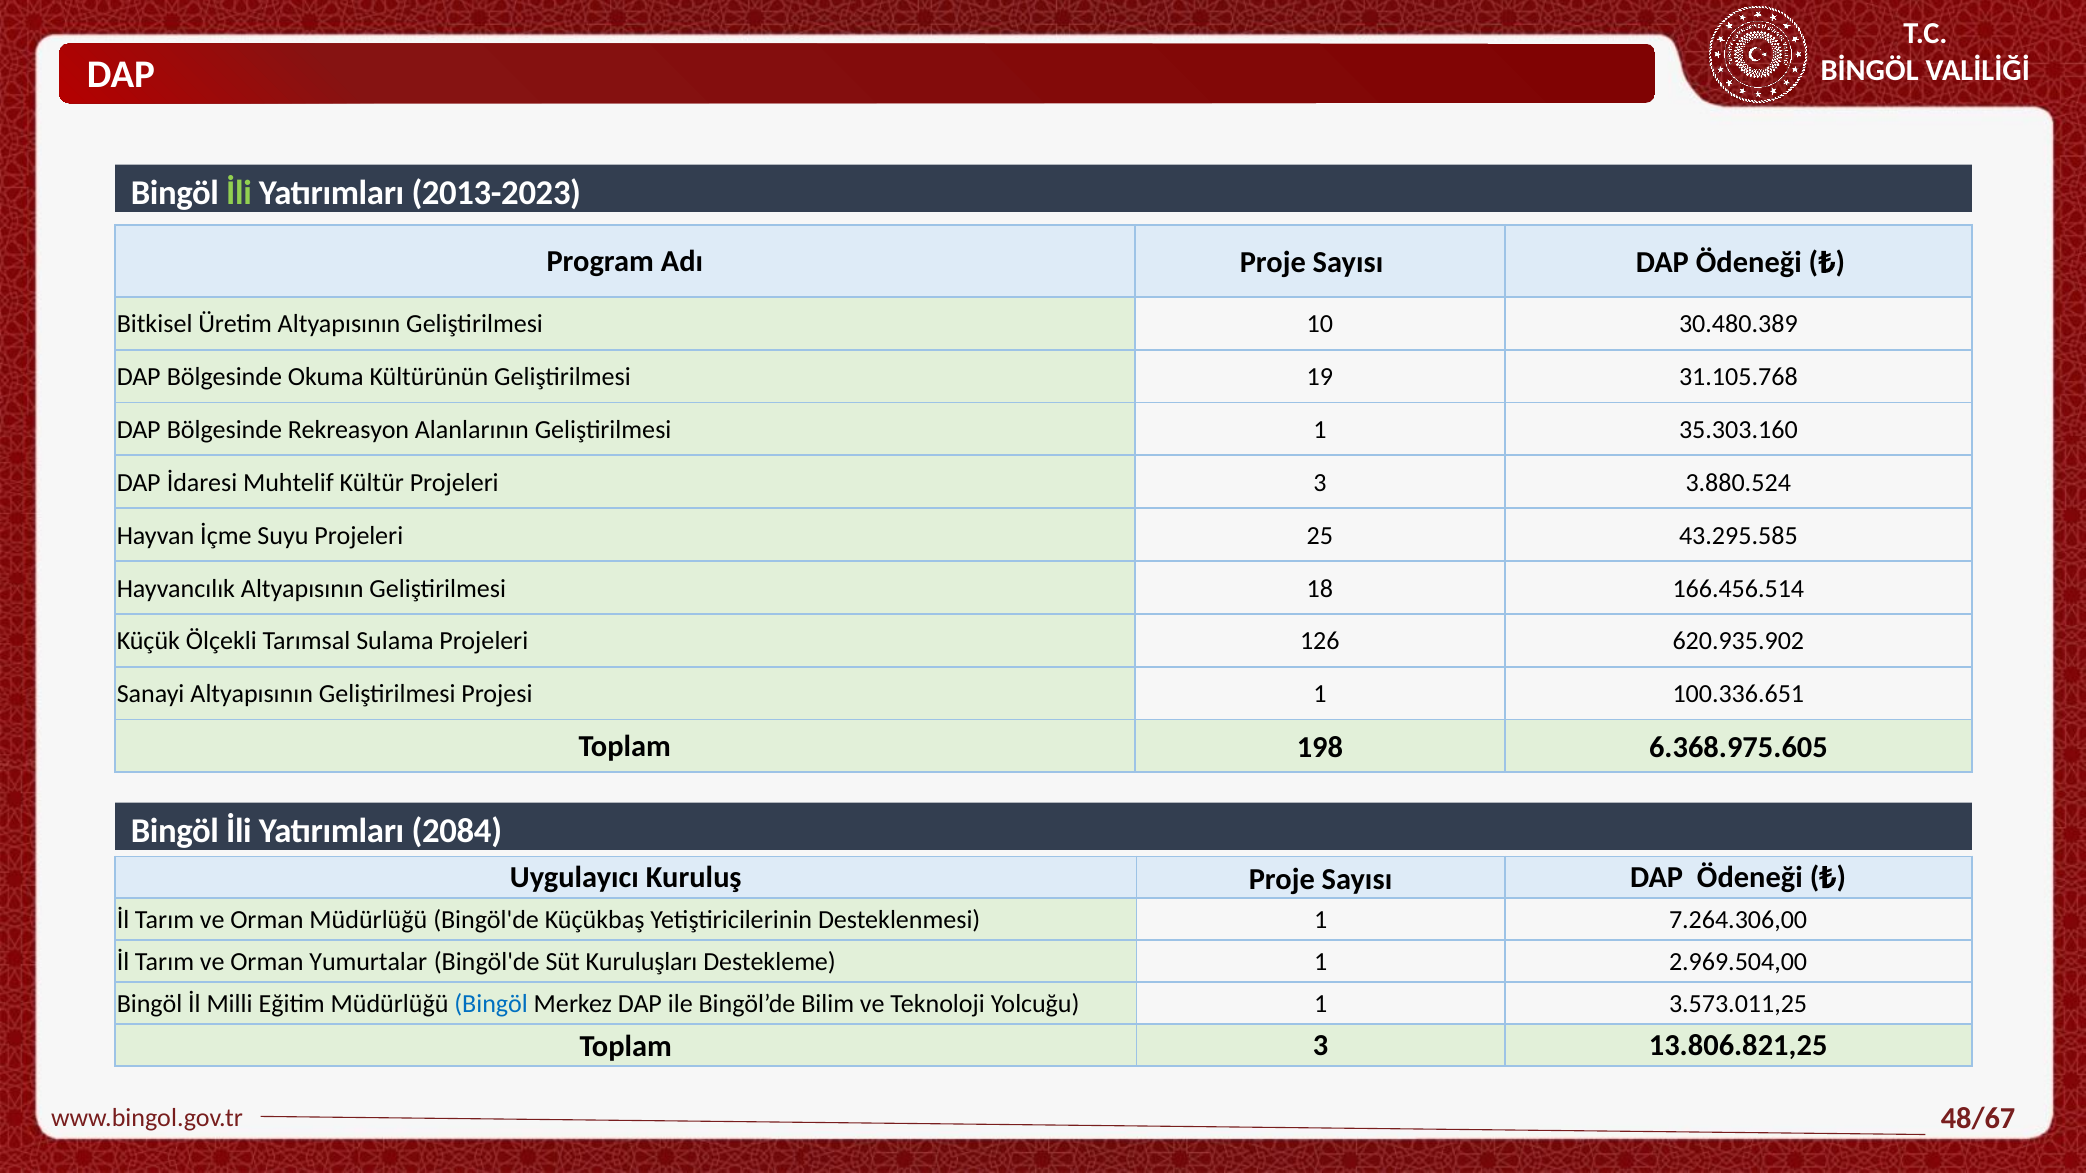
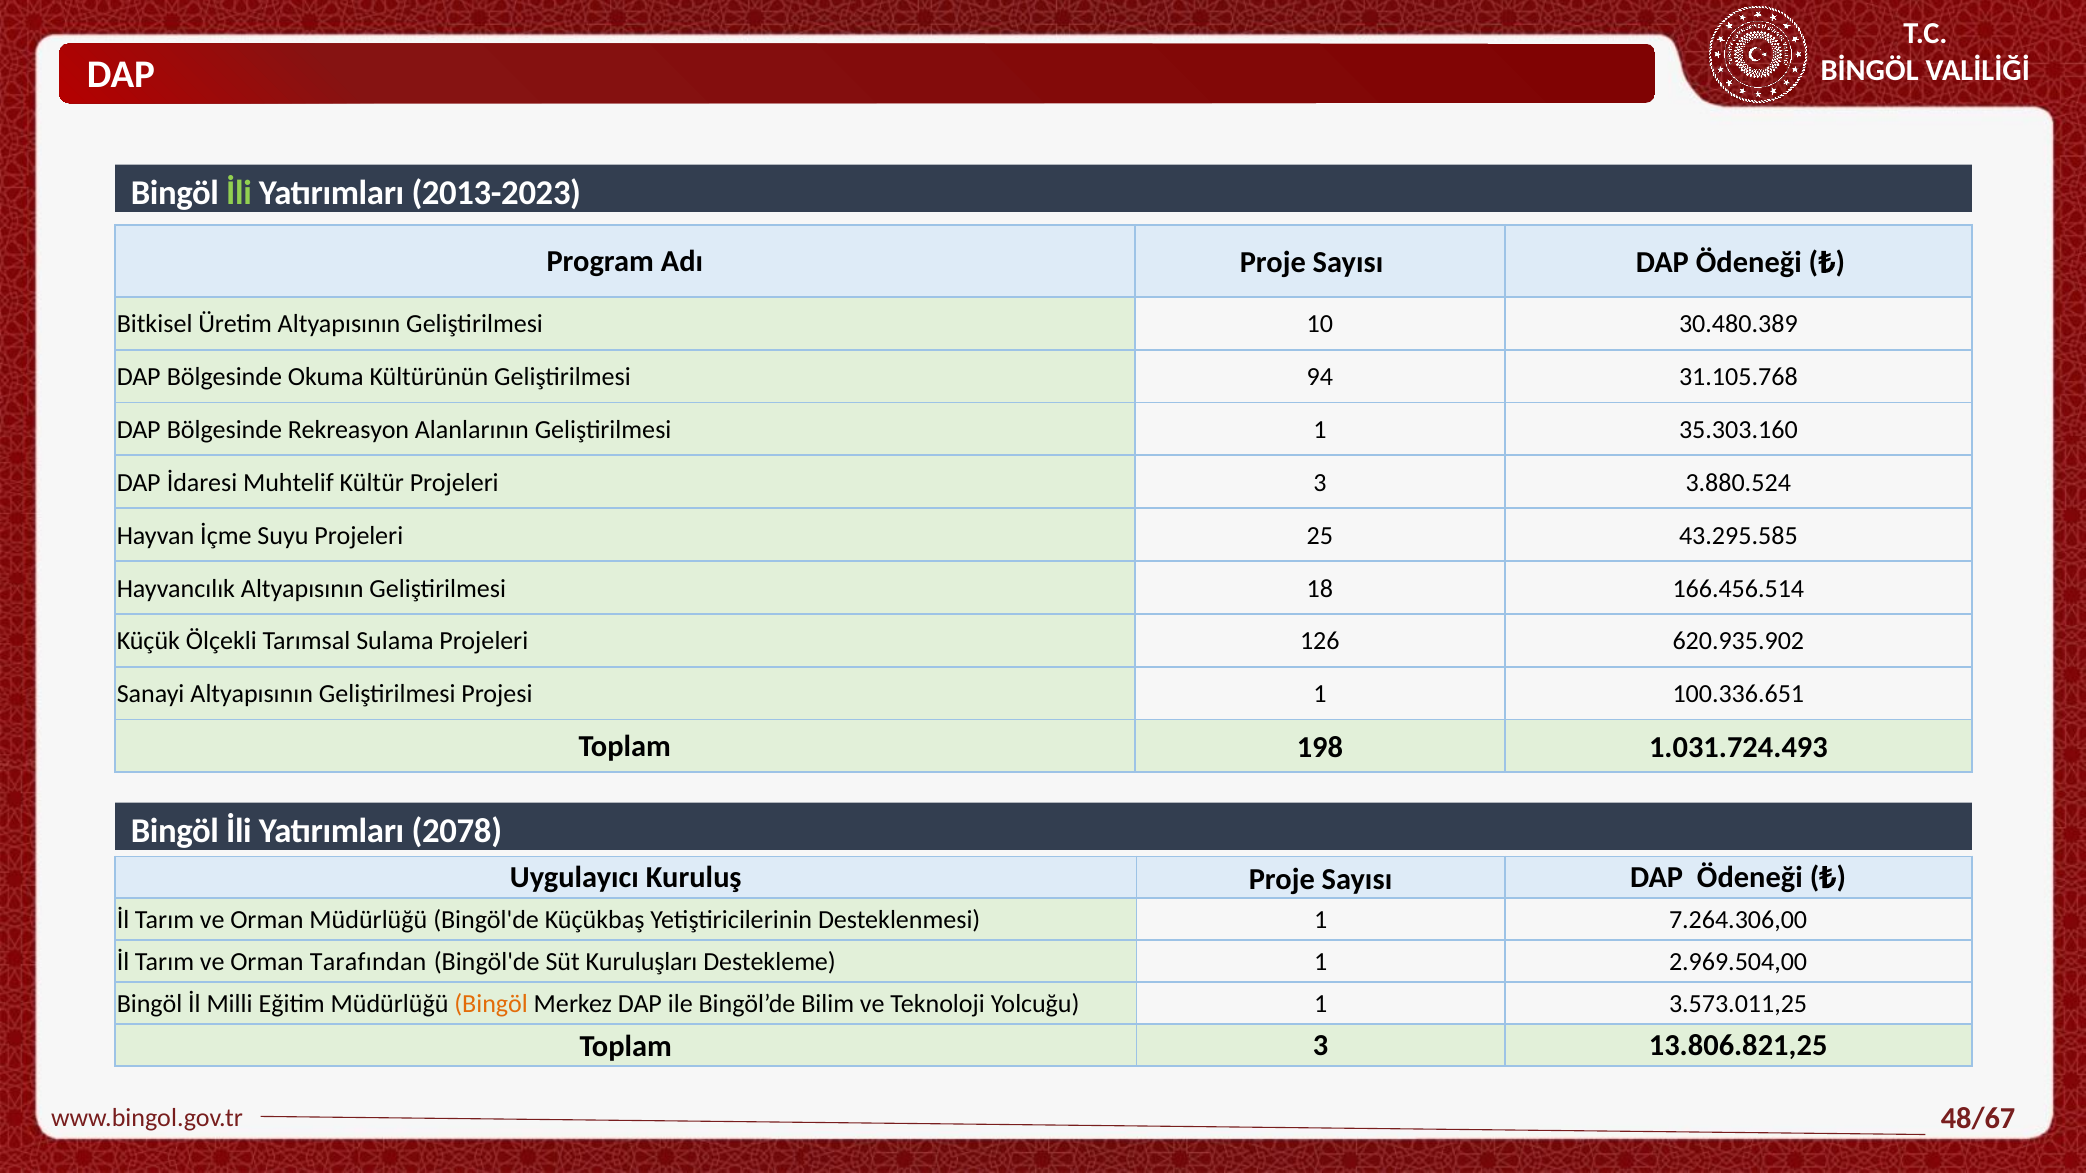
19: 19 -> 94 (1320, 377)
6.368.975.605: 6.368.975.605 -> 1.031.724.493 (1738, 747)
2084: 2084 -> 2078 (457, 832)
Yumurtalar: Yumurtalar -> Tarafından (368, 962)
Bingöl colour: blue -> orange (491, 1004)
